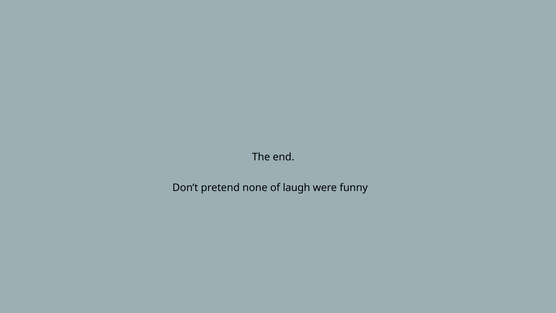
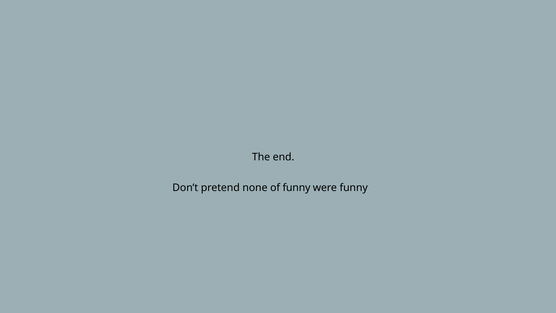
of laugh: laugh -> funny (297, 188)
